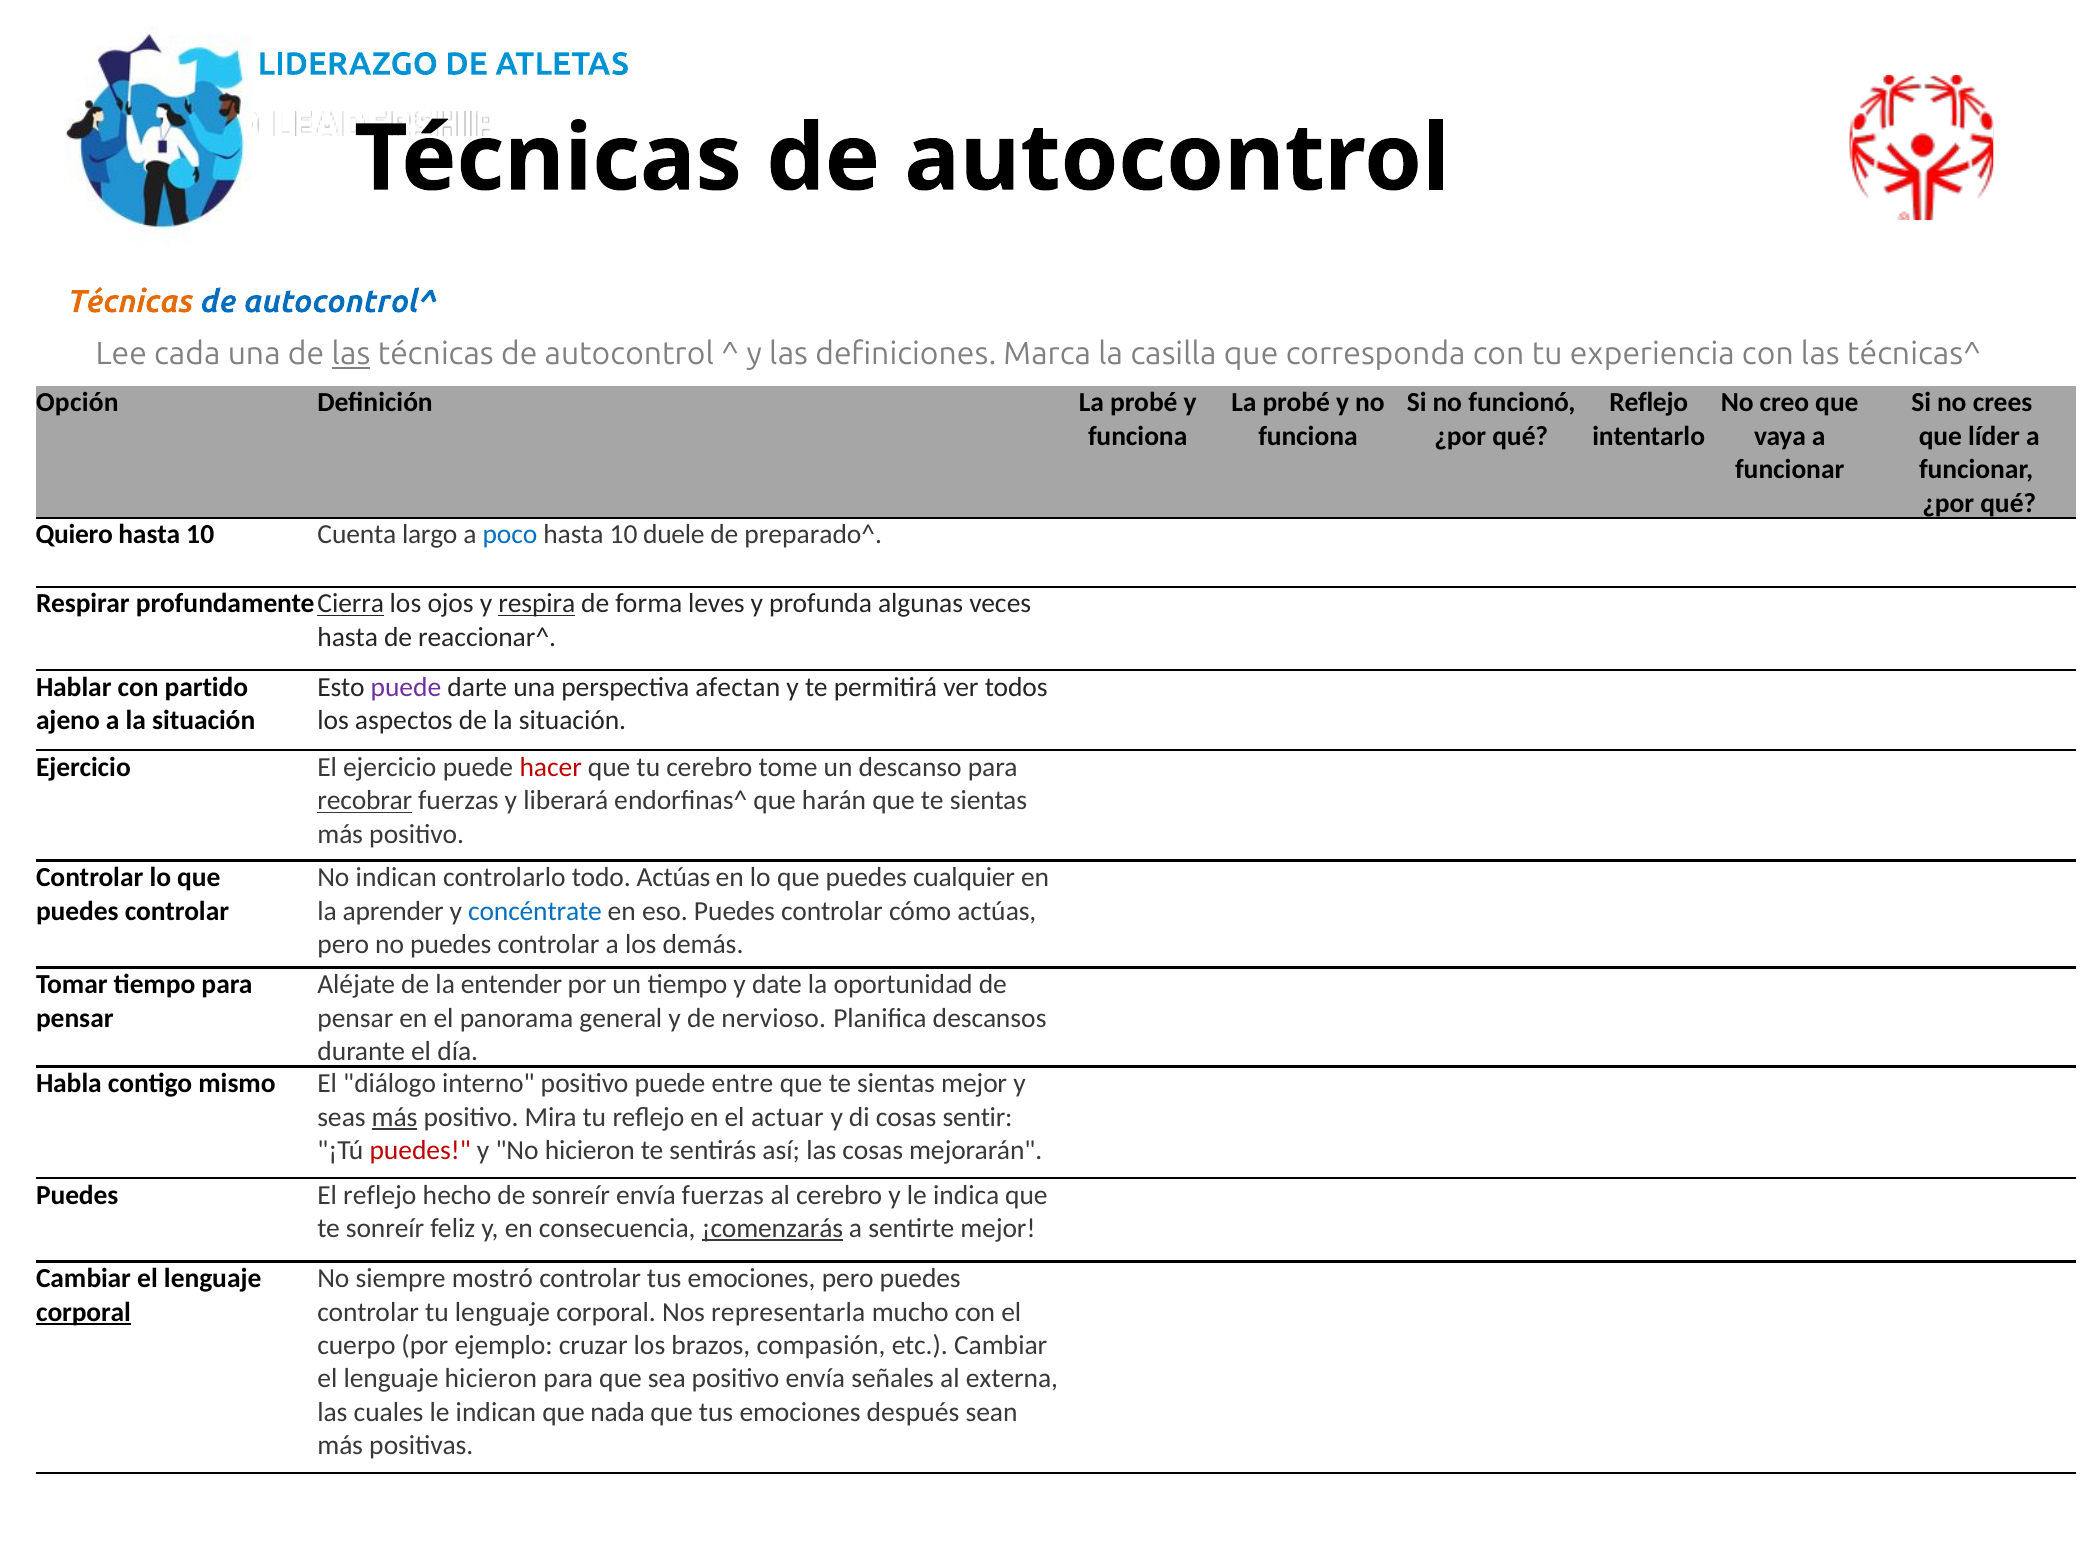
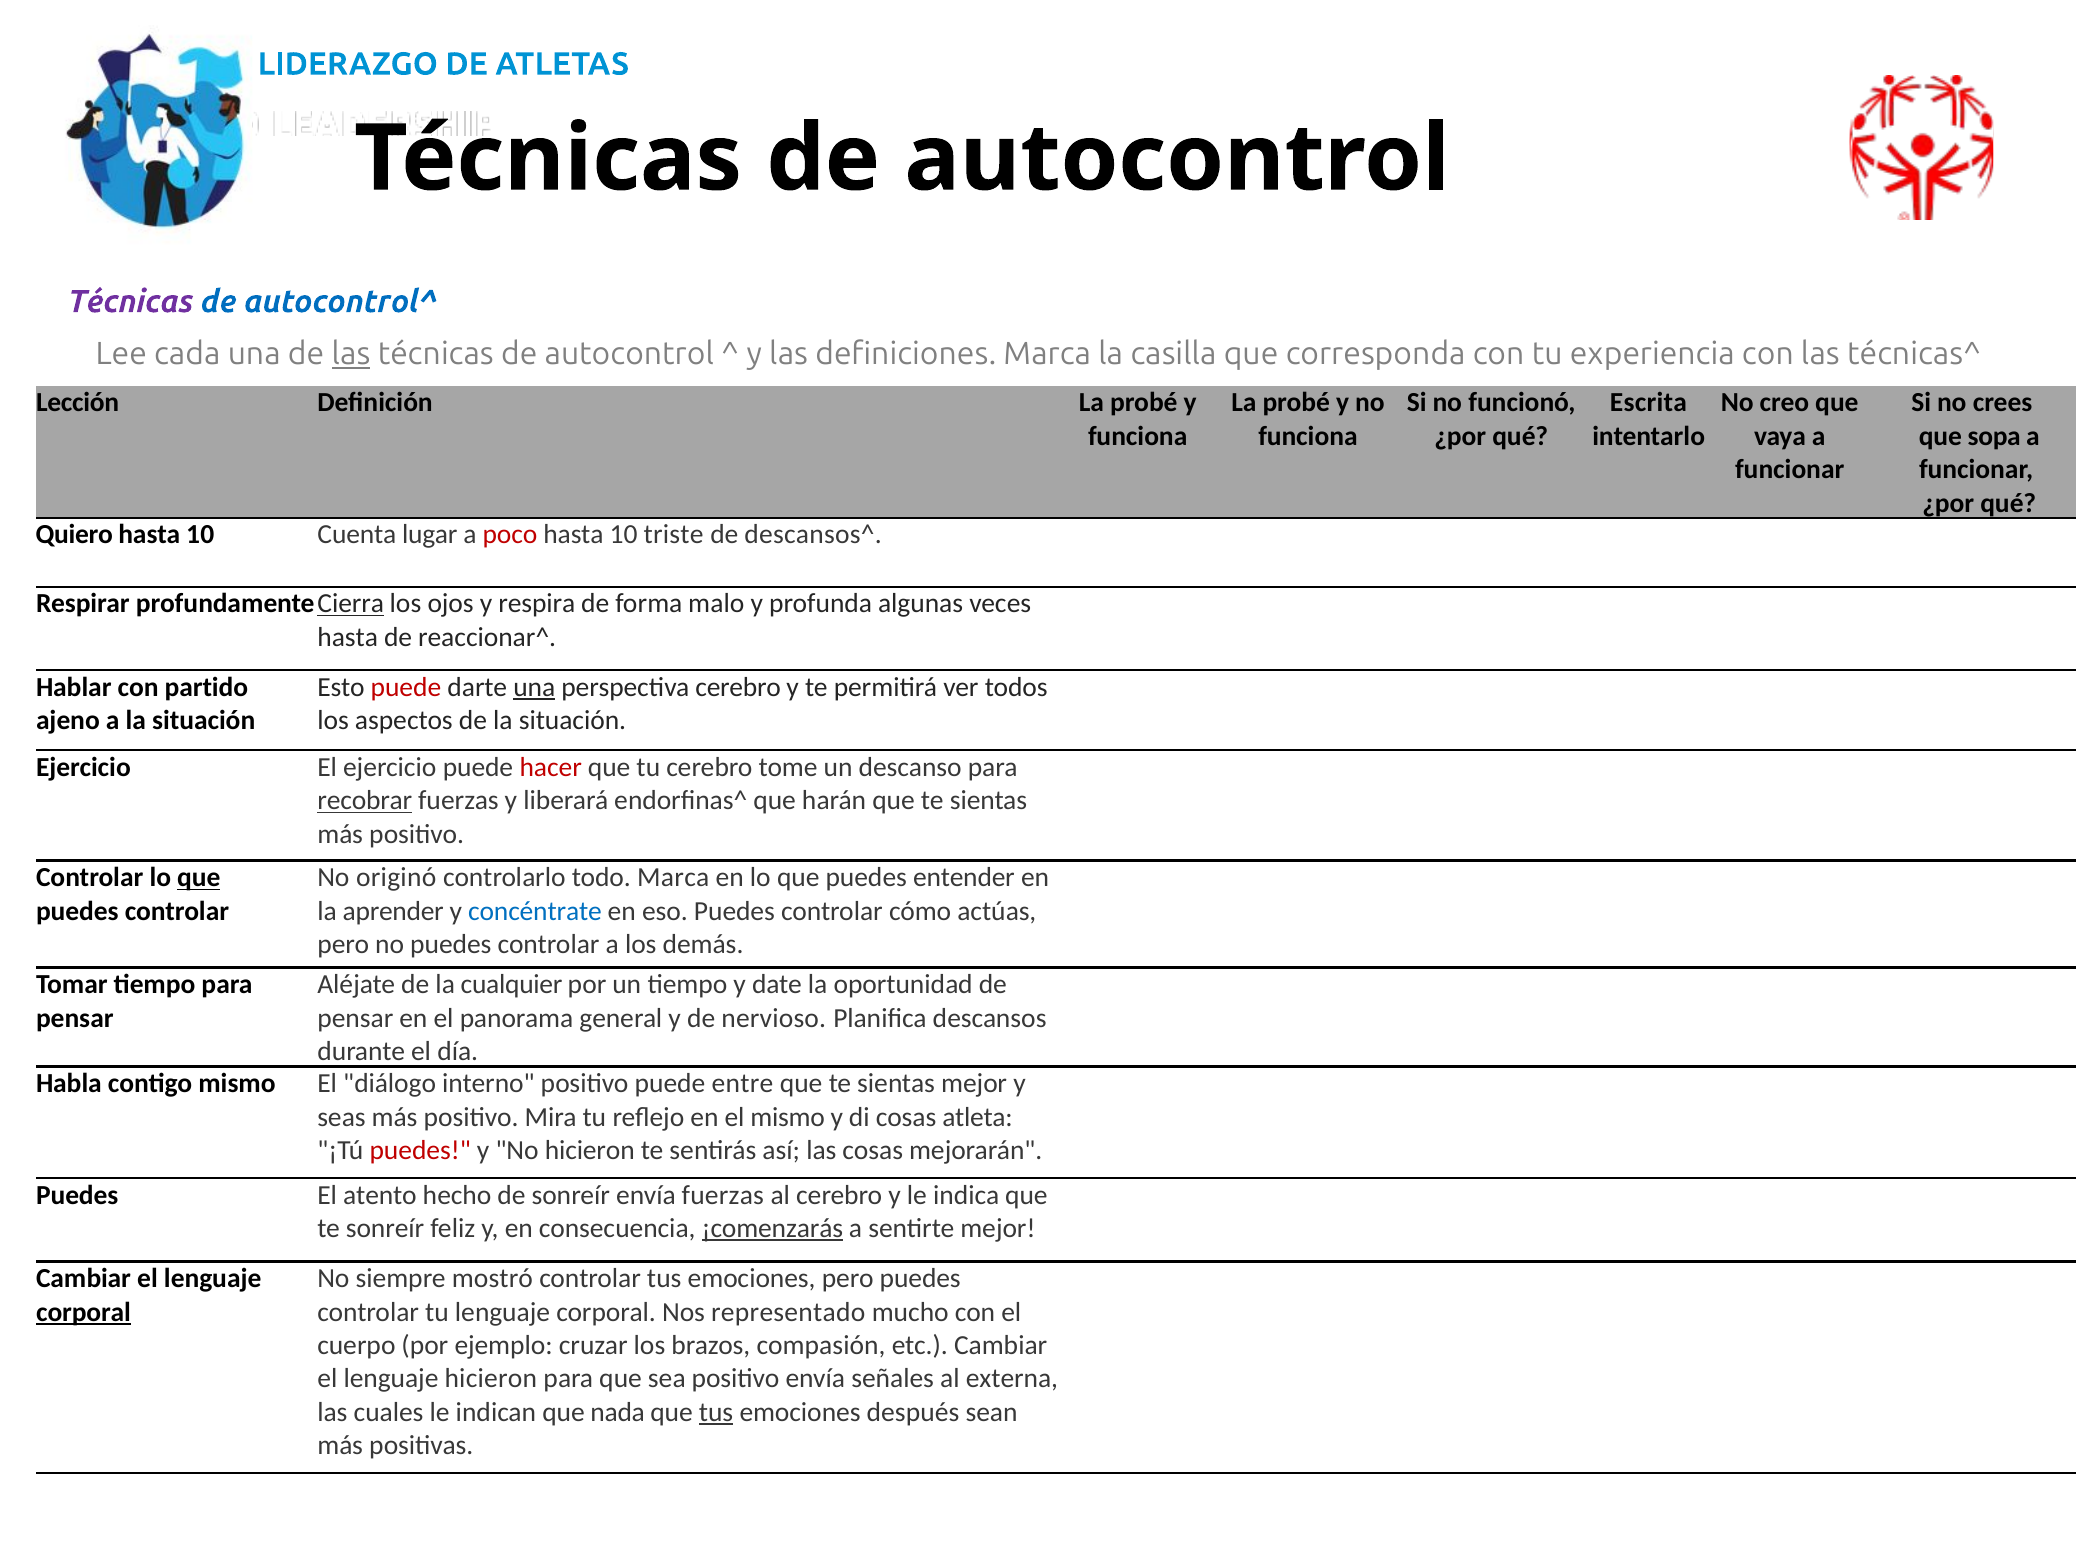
Técnicas colour: orange -> purple (131, 302)
Opción: Opción -> Lección (78, 403)
Reflejo: Reflejo -> Escrita (1648, 403)
líder: líder -> sopa (1994, 436)
largo: largo -> lugar (430, 535)
poco colour: blue -> red (510, 535)
duele: duele -> triste (674, 535)
preparado^: preparado^ -> descansos^ (813, 535)
respira underline: present -> none (537, 604)
leves: leves -> malo (716, 604)
puede colour: purple -> red (406, 687)
una underline: none -> present (534, 687)
perspectiva afectan: afectan -> cerebro (738, 687)
que underline: none -> present (199, 878)
No indican: indican -> originó (396, 878)
todo Actúas: Actúas -> Marca (673, 878)
cualquier: cualquier -> entender (964, 878)
entender: entender -> cualquier (512, 985)
más underline: present -> none (395, 1117)
el actuar: actuar -> mismo (788, 1117)
sentir: sentir -> atleta (978, 1117)
El reflejo: reflejo -> atento (380, 1195)
representarla: representarla -> representado (788, 1312)
tus underline: none -> present (716, 1413)
